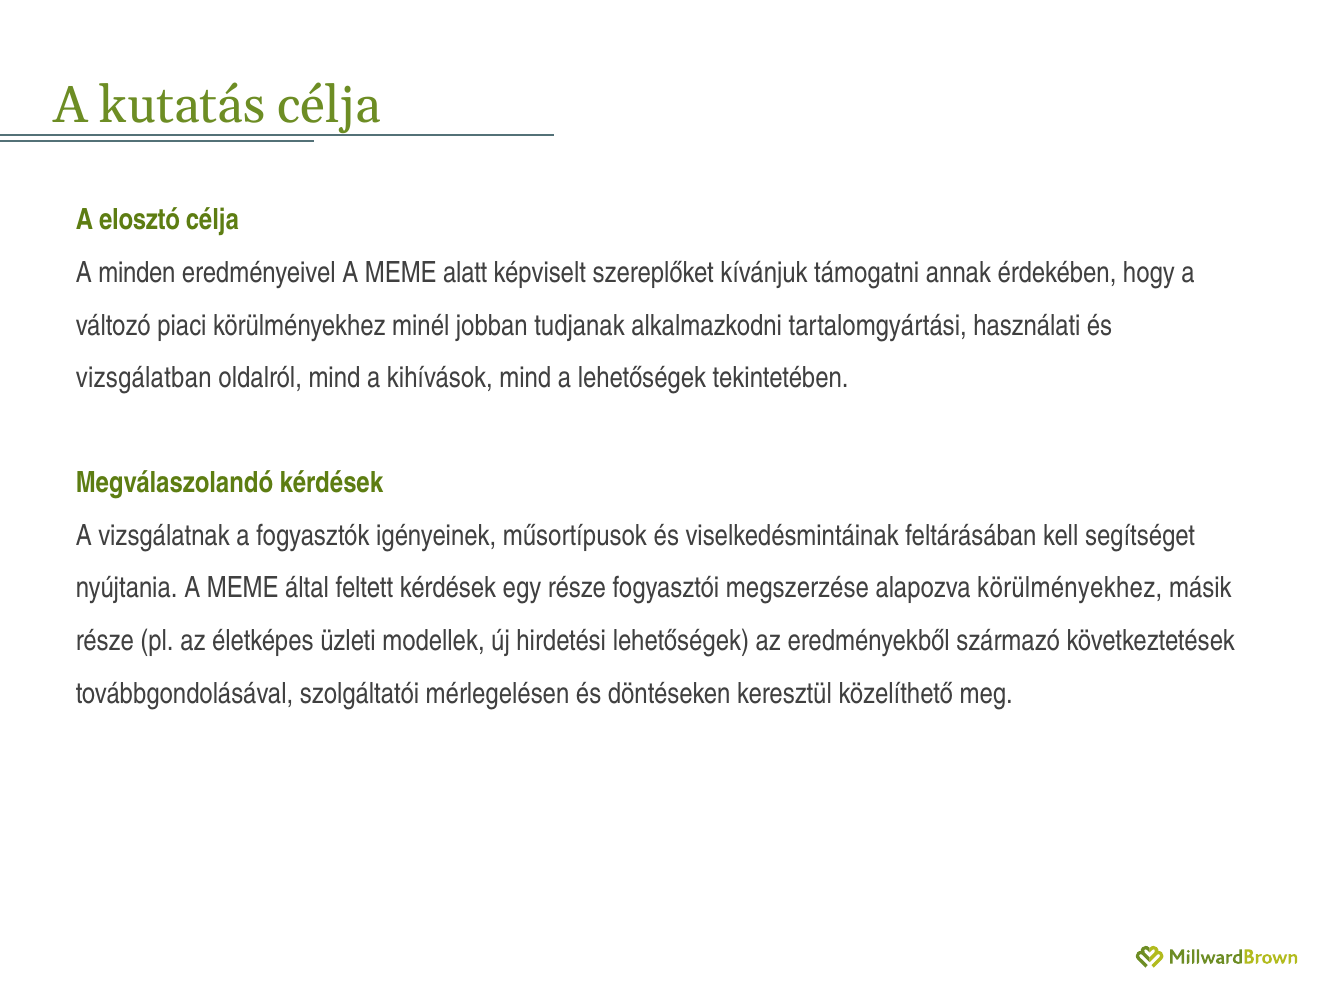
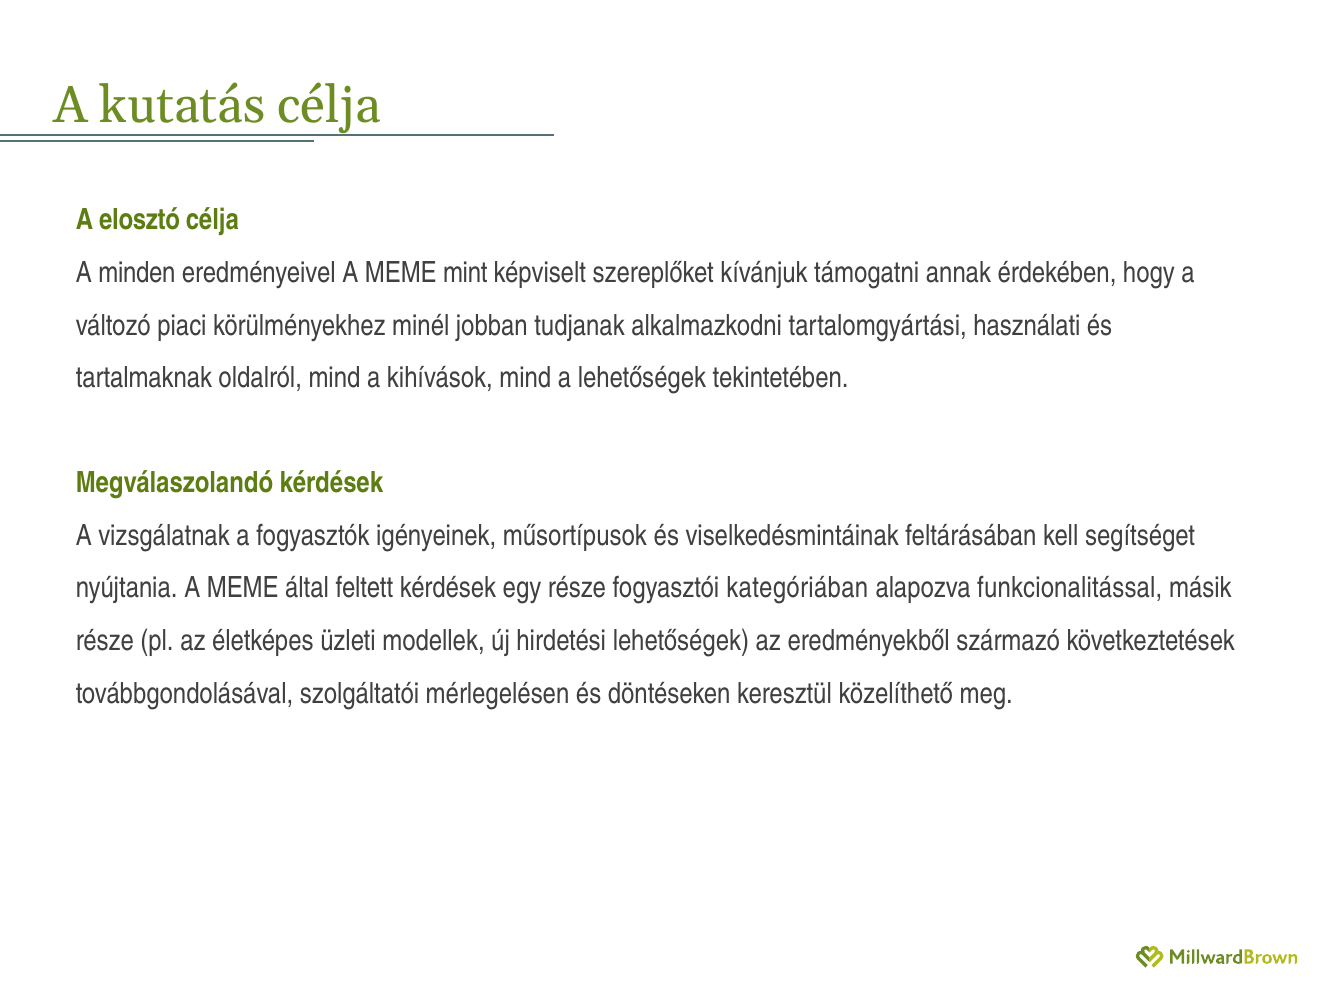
alatt: alatt -> mint (465, 273)
vizsgálatban: vizsgálatban -> tartalmaknak (144, 378)
megszerzése: megszerzése -> kategóriában (797, 589)
alapozva körülményekhez: körülményekhez -> funkcionalitással (1070, 589)
